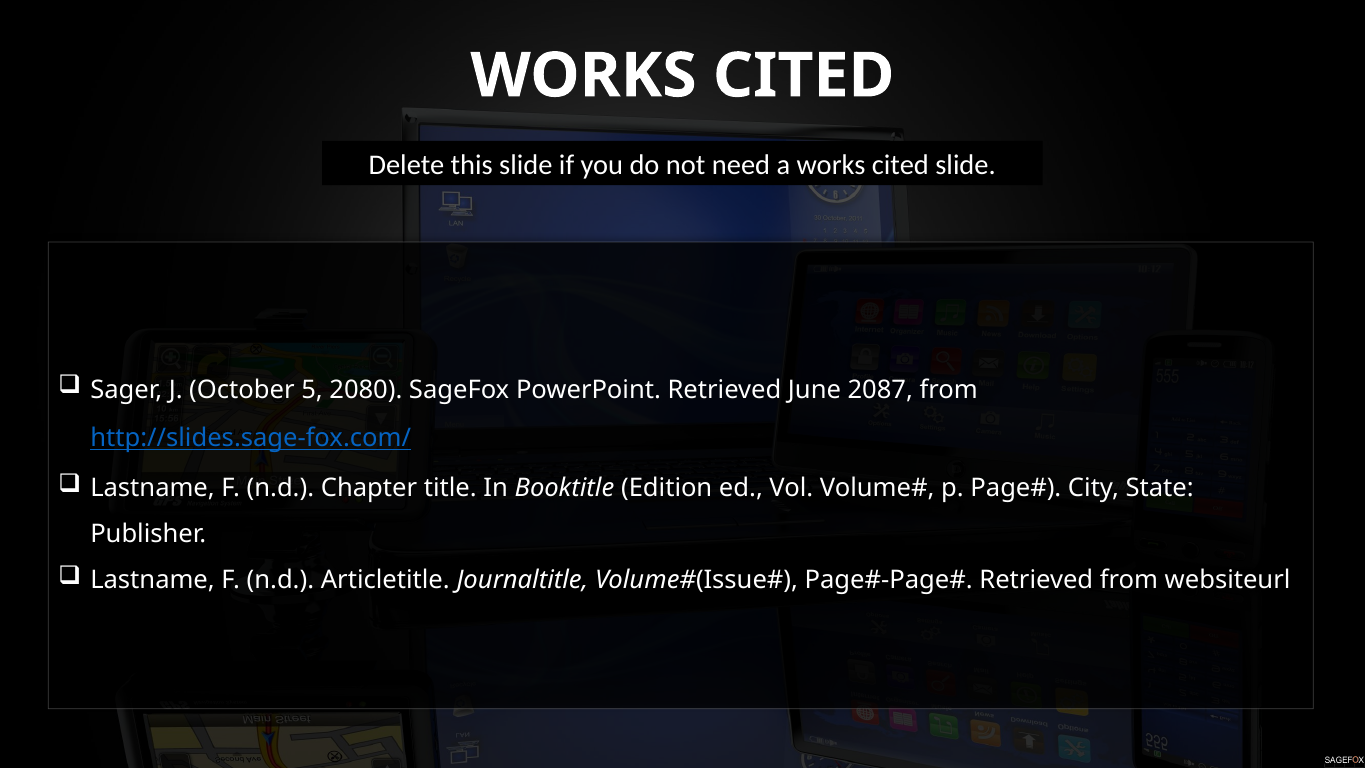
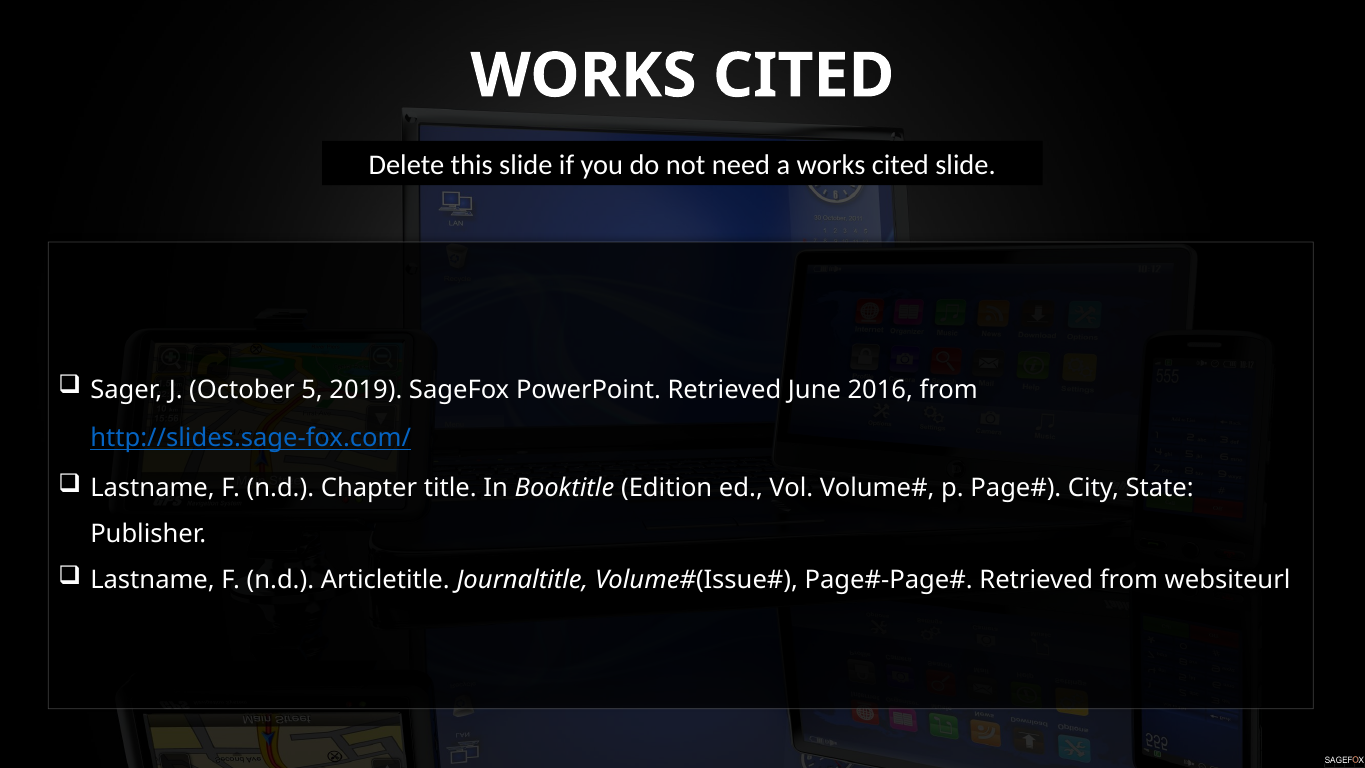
2080: 2080 -> 2019 (366, 390)
2087: 2087 -> 2016 (880, 390)
